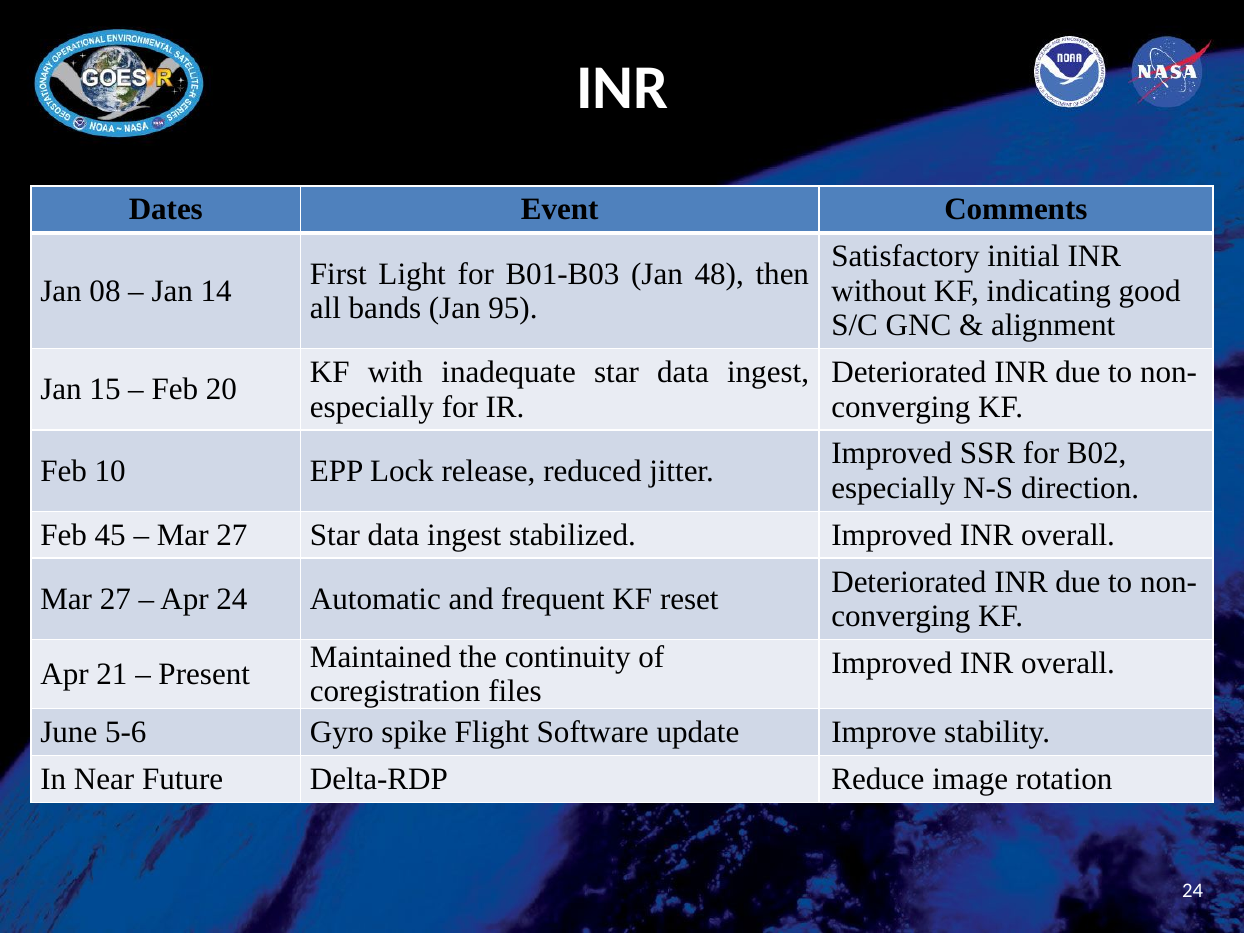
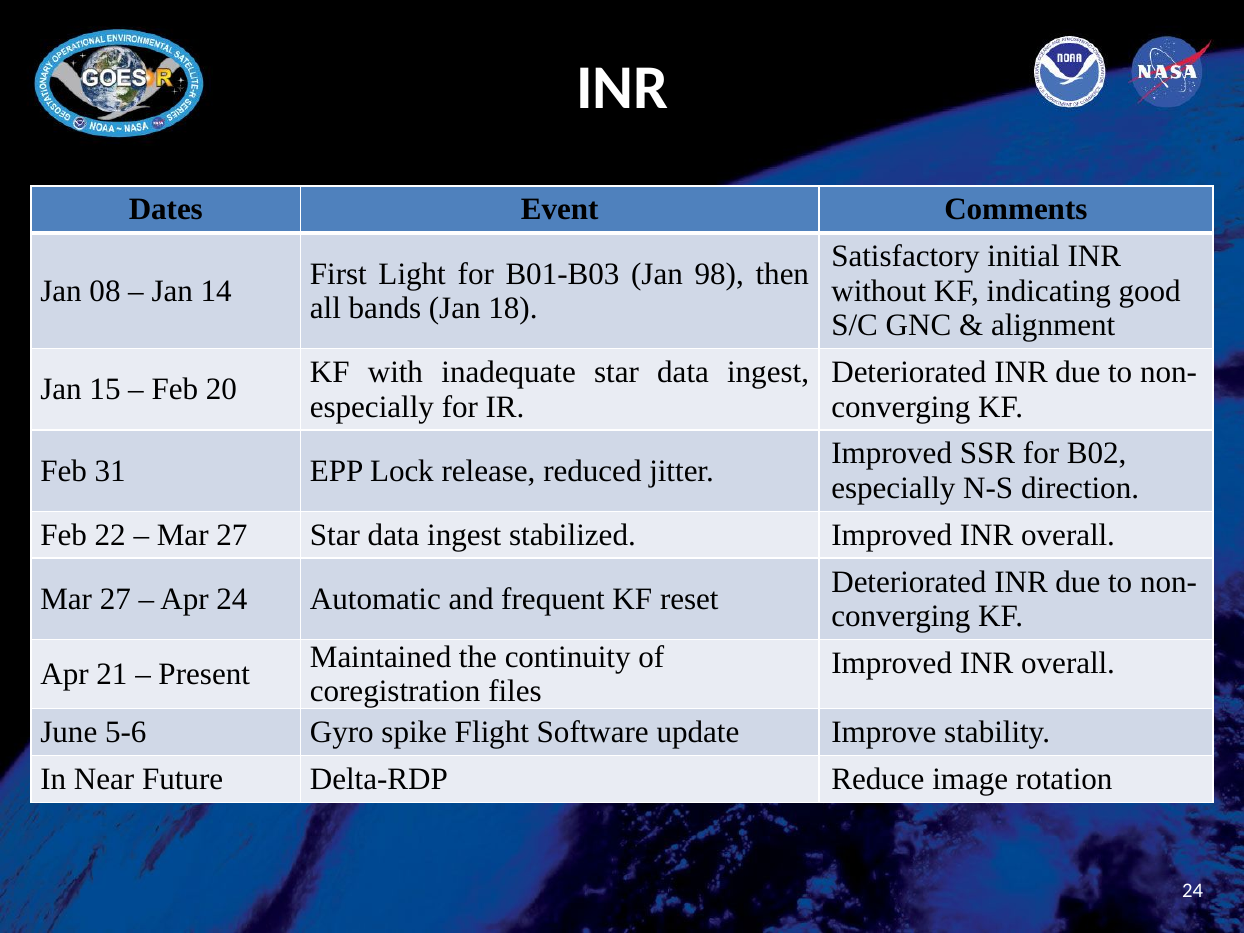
48: 48 -> 98 (719, 274)
95: 95 -> 18 (513, 308)
10: 10 -> 31 (110, 471)
45: 45 -> 22 (110, 535)
